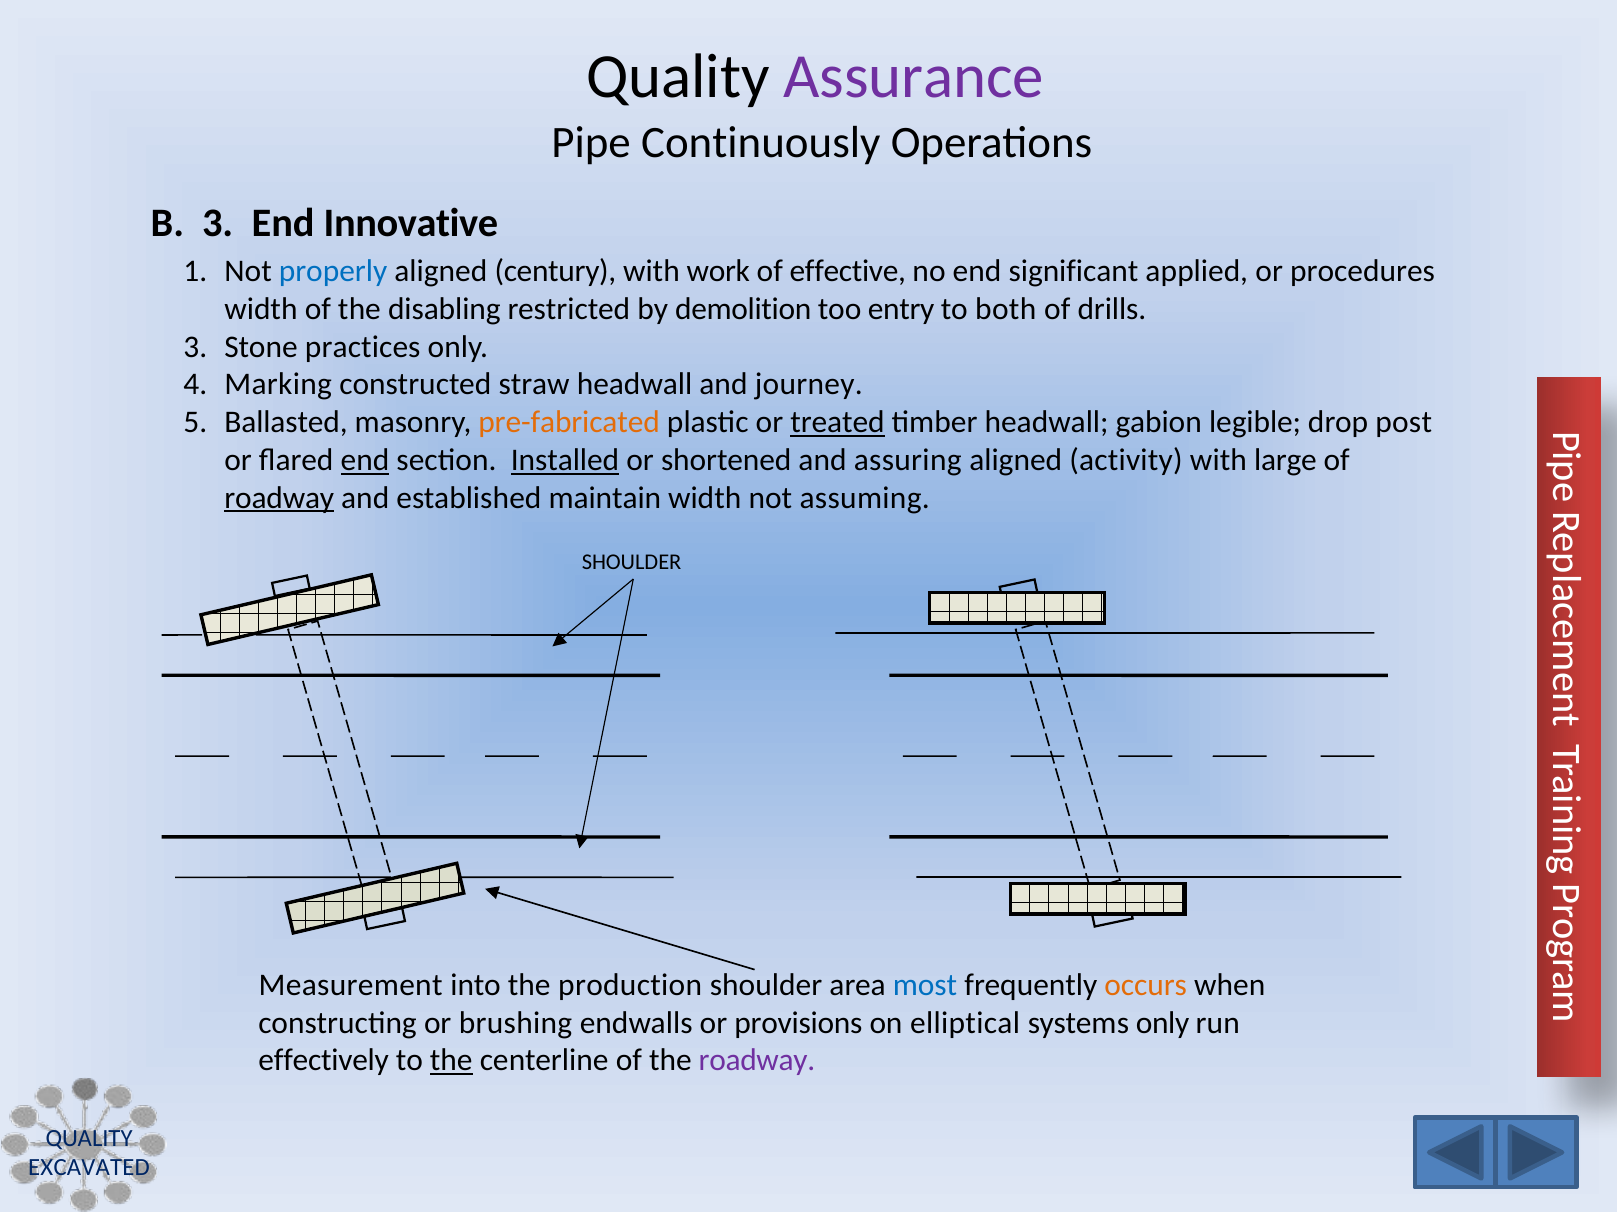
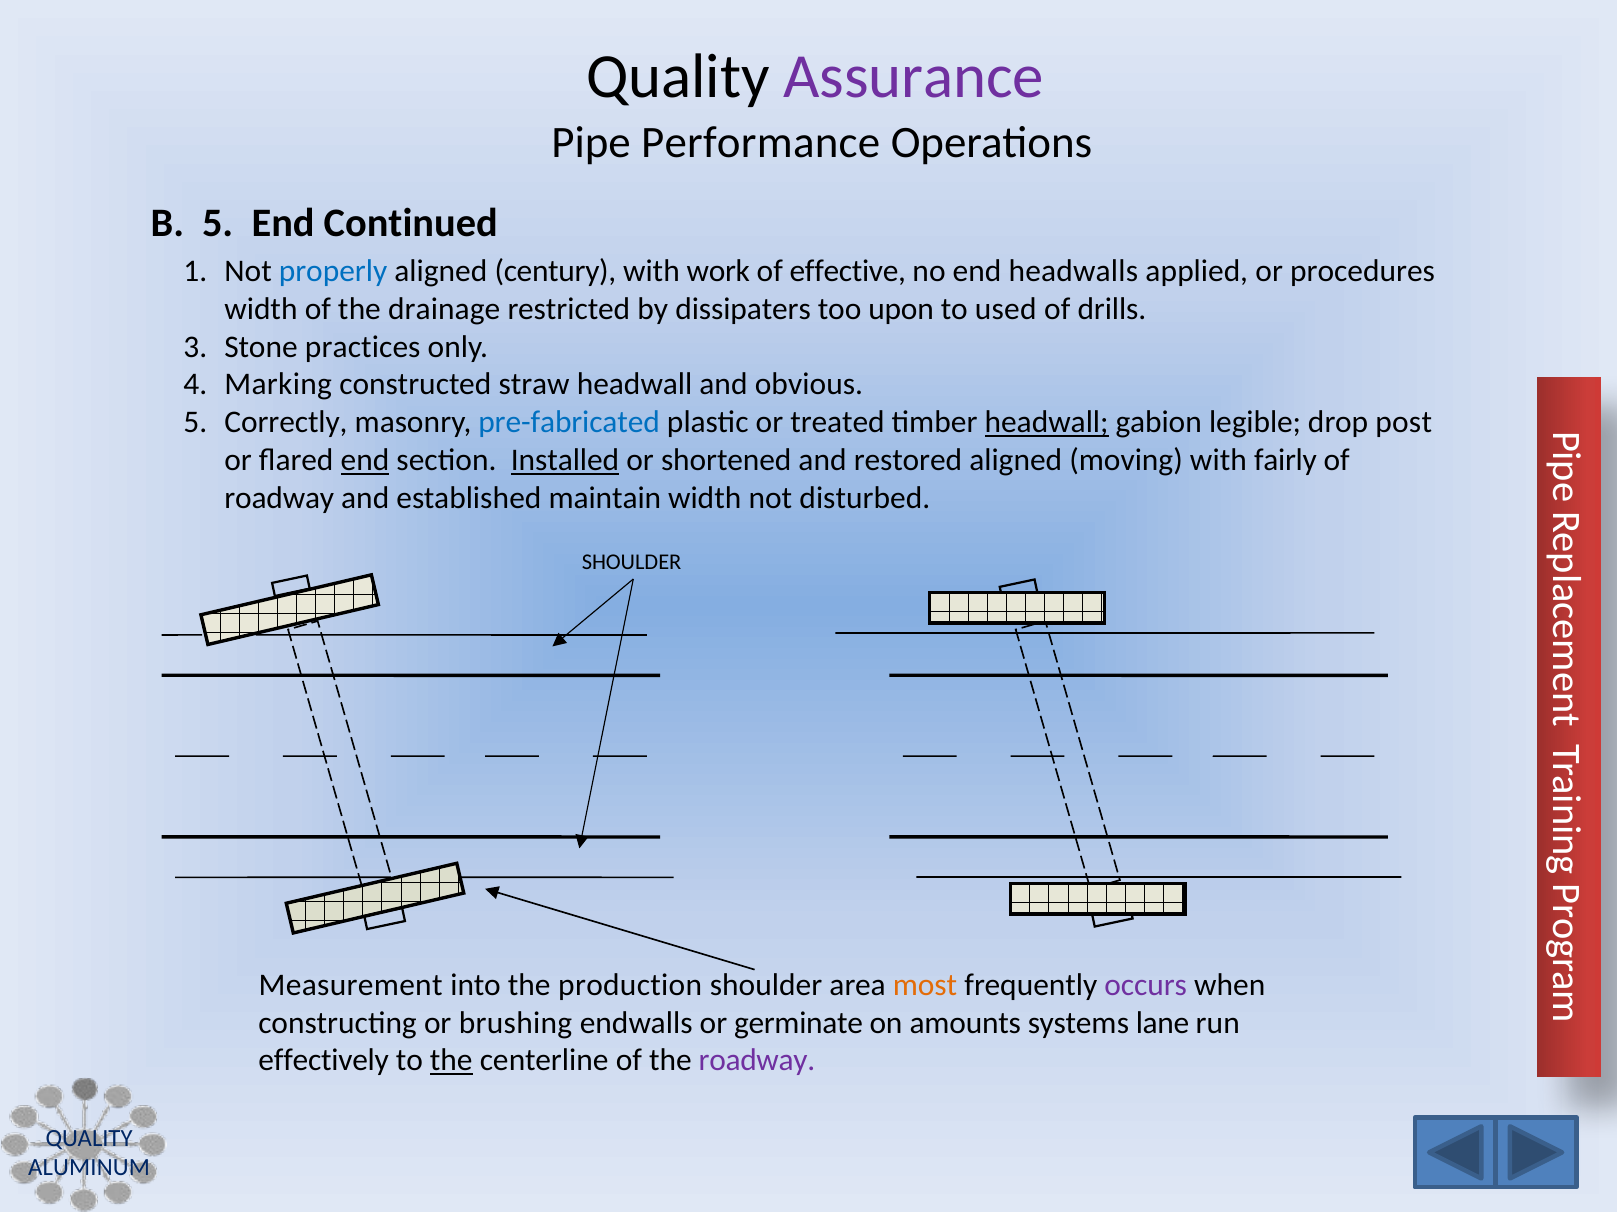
Continuously: Continuously -> Performance (761, 143)
B 3: 3 -> 5 (218, 224)
Innovative: Innovative -> Continued (411, 224)
significant: significant -> headwalls (1073, 272)
disabling: disabling -> drainage (444, 309)
demolition: demolition -> dissipaters (743, 309)
entry: entry -> upon (901, 309)
both: both -> used (1006, 309)
journey: journey -> obvious (809, 385)
Ballasted: Ballasted -> Correctly (286, 423)
pre-fabricated colour: orange -> blue (569, 423)
treated underline: present -> none (838, 423)
headwall underline: none -> present (1047, 423)
assuring: assuring -> restored (908, 460)
activity: activity -> moving (1126, 460)
large: large -> fairly (1285, 460)
roadway underline: present -> none (279, 498)
assuming: assuming -> disturbed (865, 498)
most colour: blue -> orange (925, 986)
occurs colour: orange -> purple (1146, 986)
provisions: provisions -> germinate (798, 1023)
elliptical: elliptical -> amounts (965, 1023)
systems only: only -> lane (1163, 1023)
EXCAVATED: EXCAVATED -> ALUMINUM (89, 1169)
